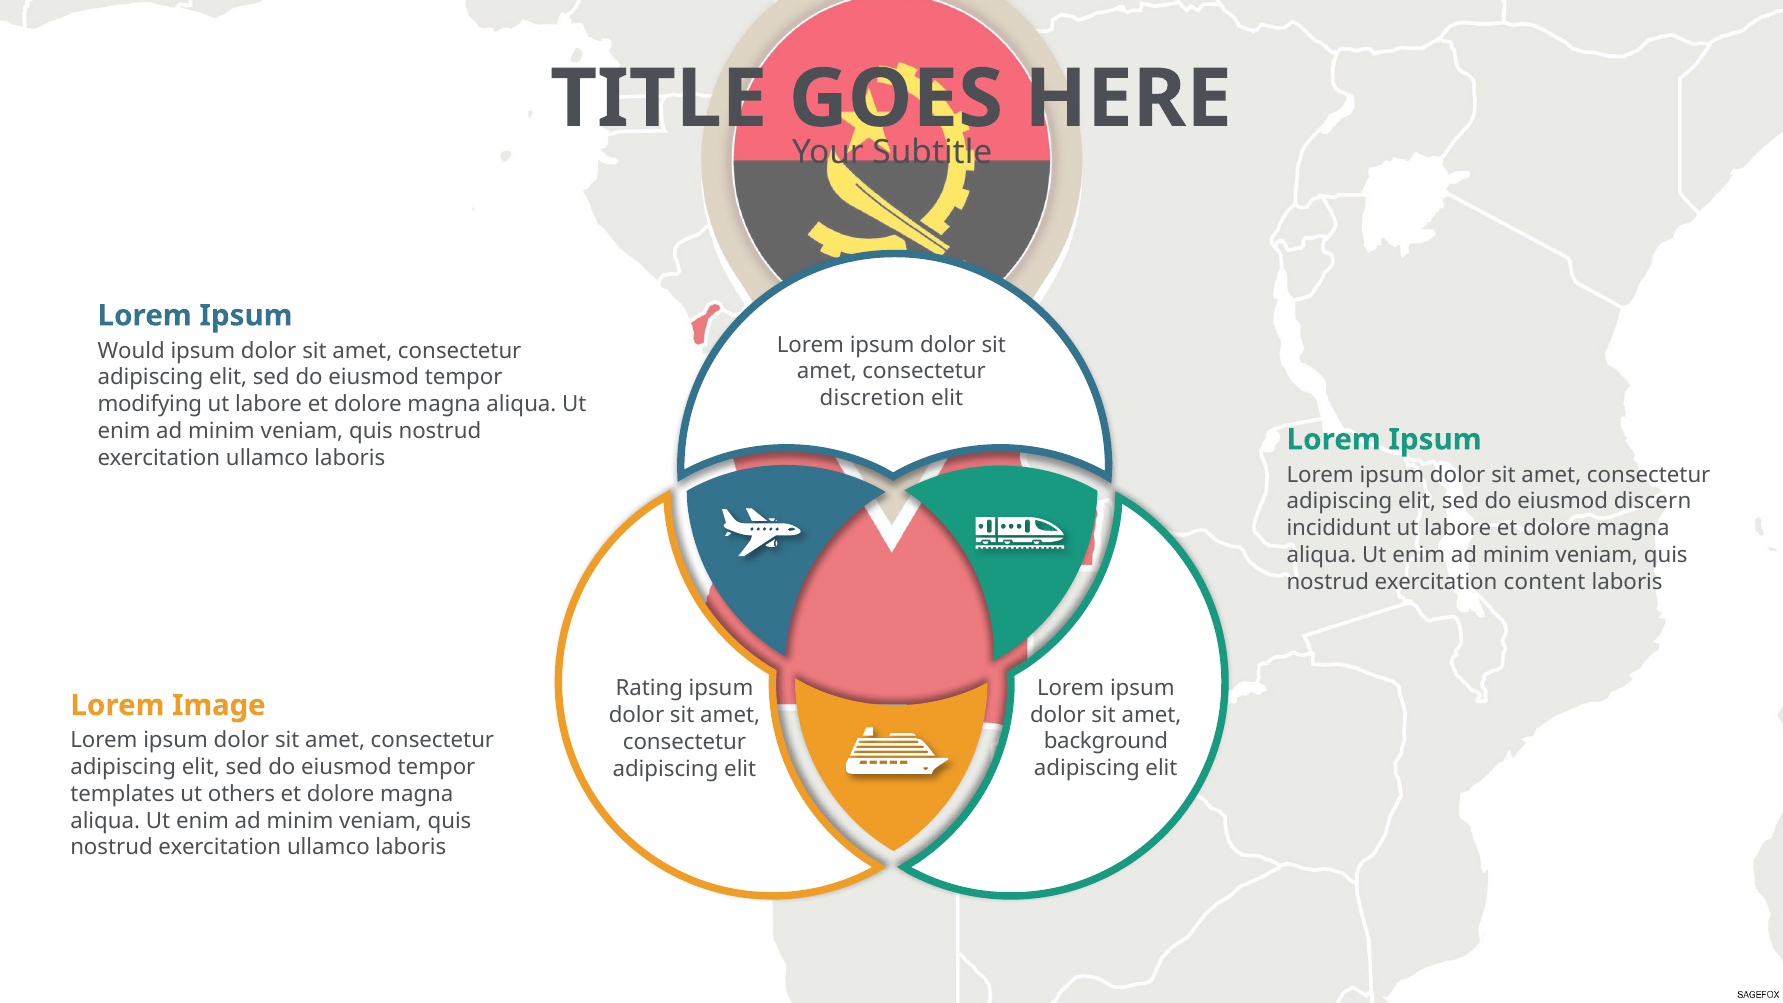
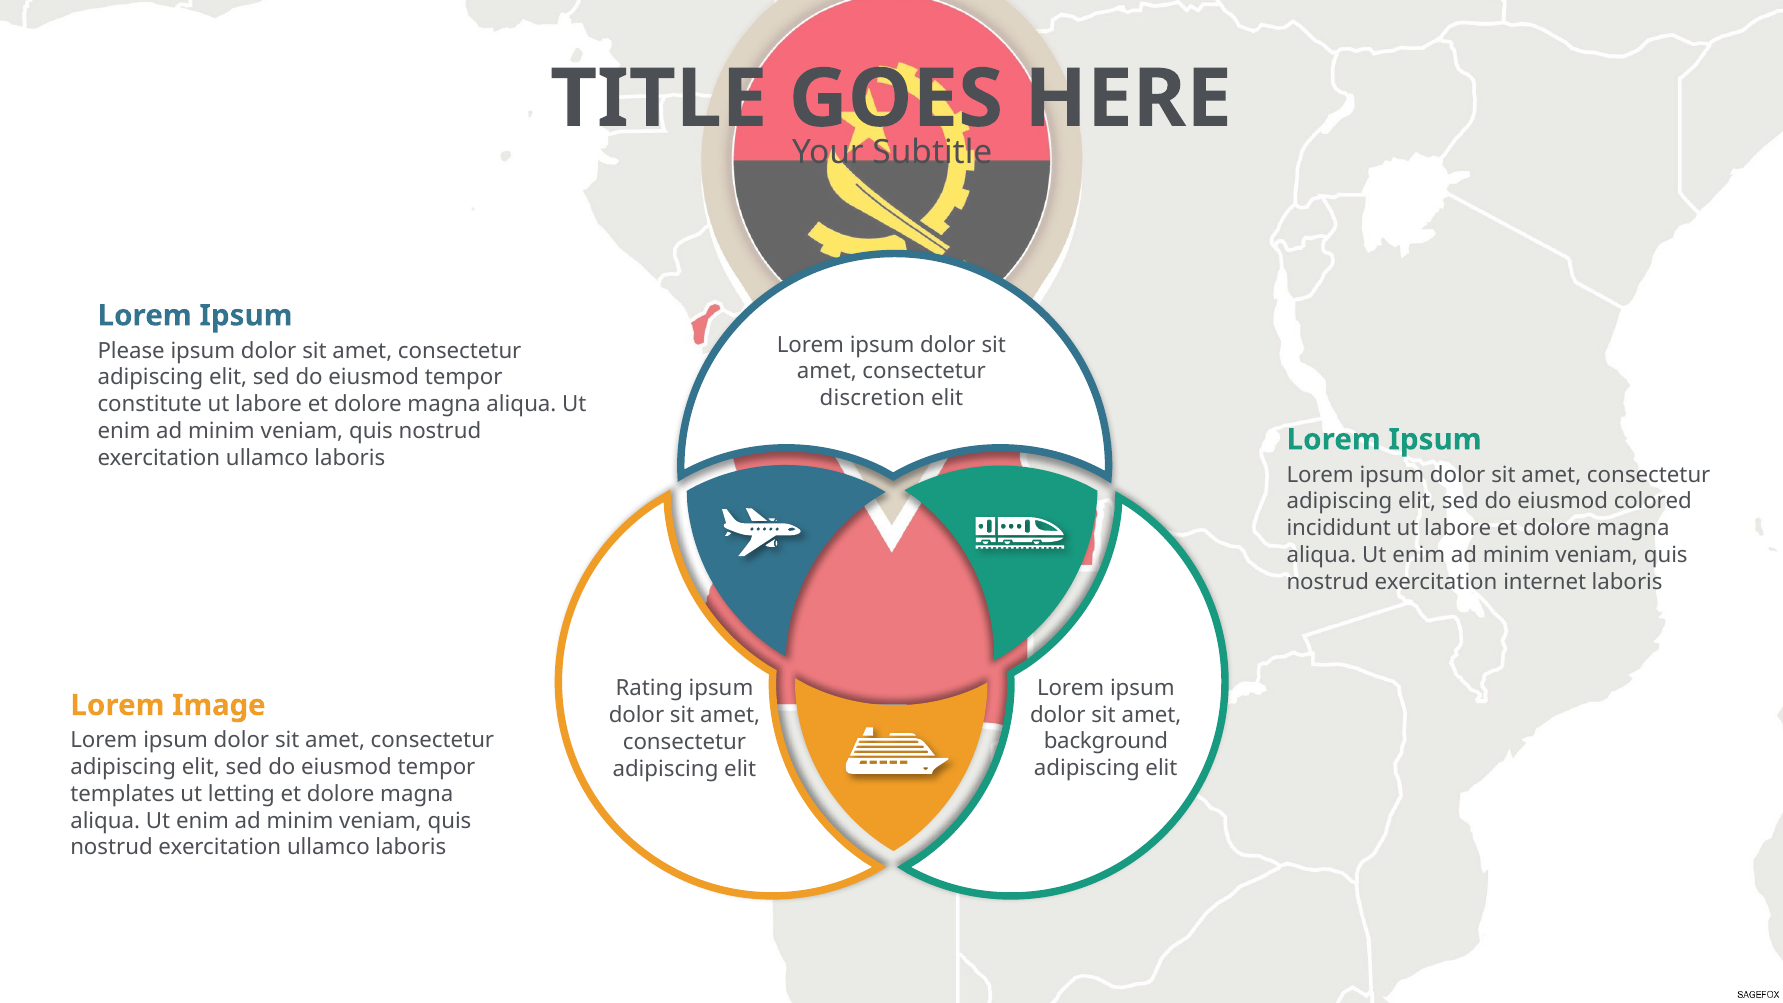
Would: Would -> Please (131, 351)
modifying: modifying -> constitute (150, 404)
discern: discern -> colored (1653, 501)
content: content -> internet (1545, 582)
others: others -> letting (241, 794)
